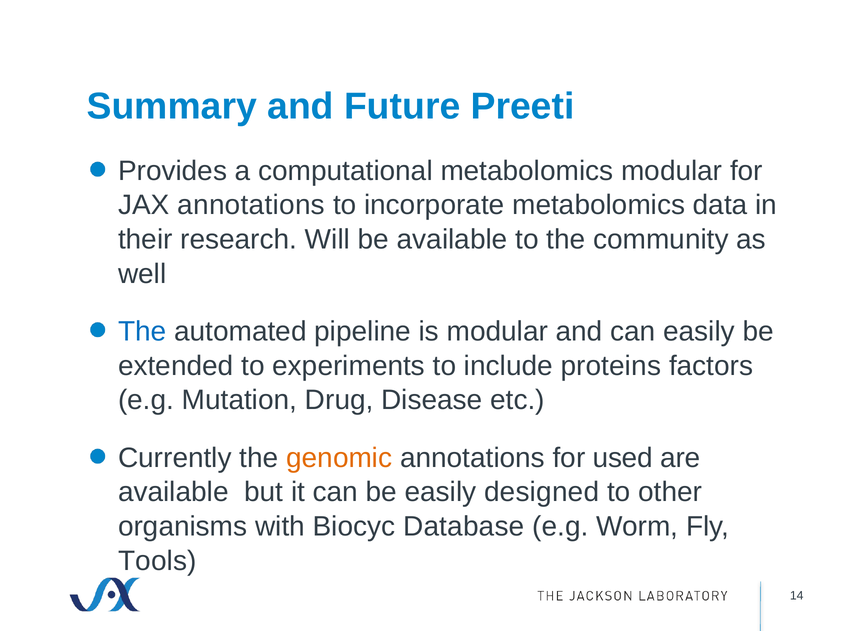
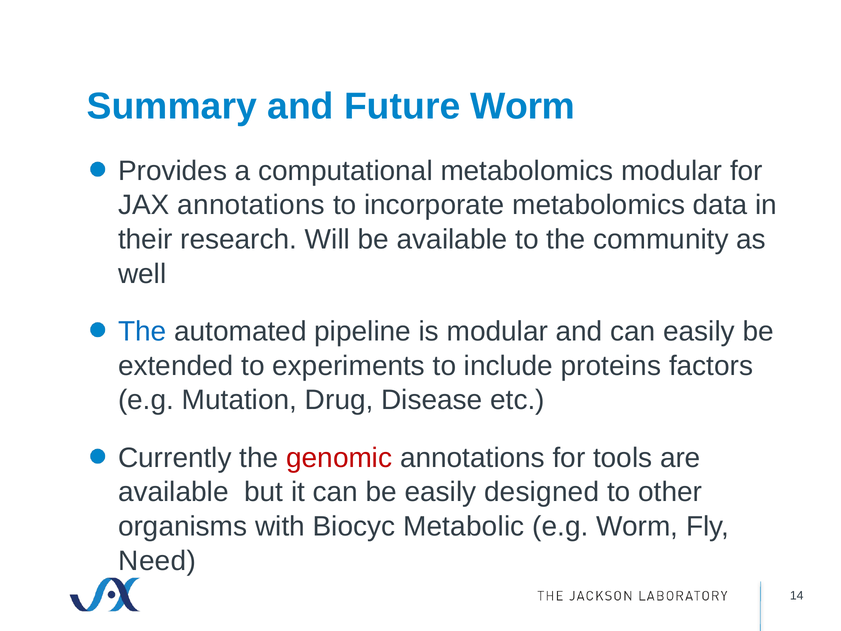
Future Preeti: Preeti -> Worm (523, 106)
genomic colour: orange -> red (339, 458)
used: used -> tools (623, 458)
Database: Database -> Metabolic (464, 526)
Tools: Tools -> Need (157, 561)
